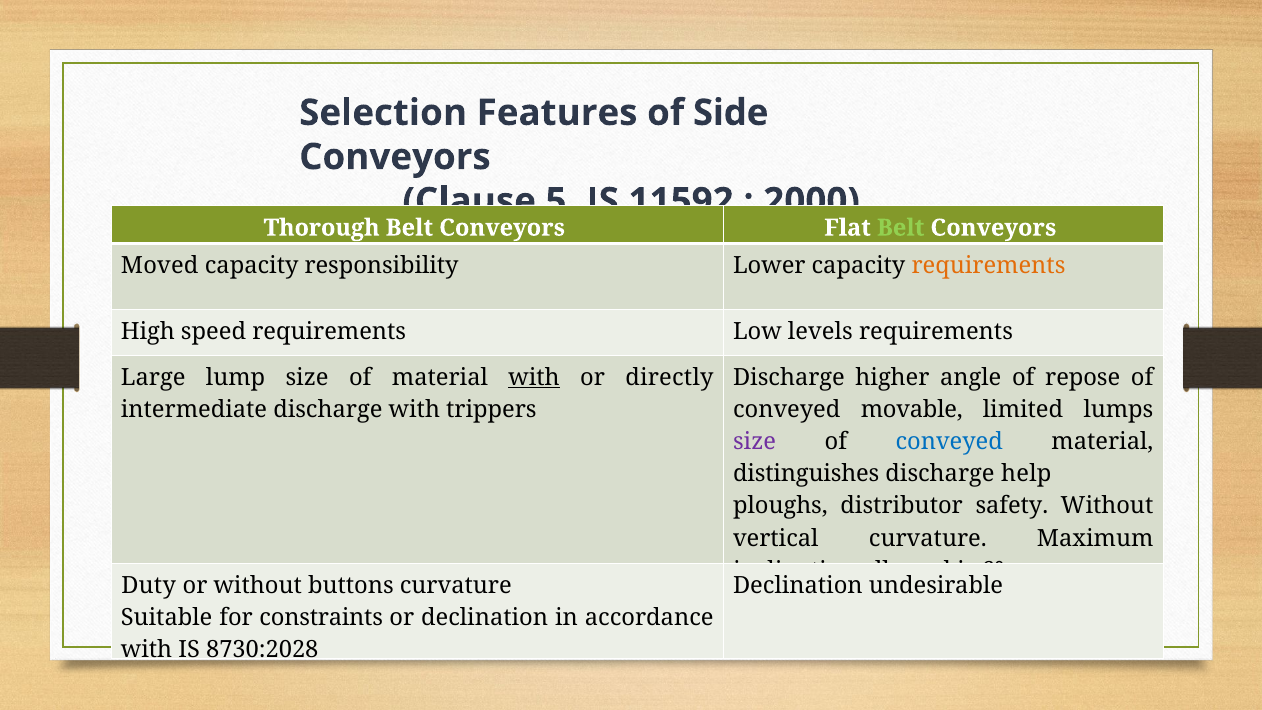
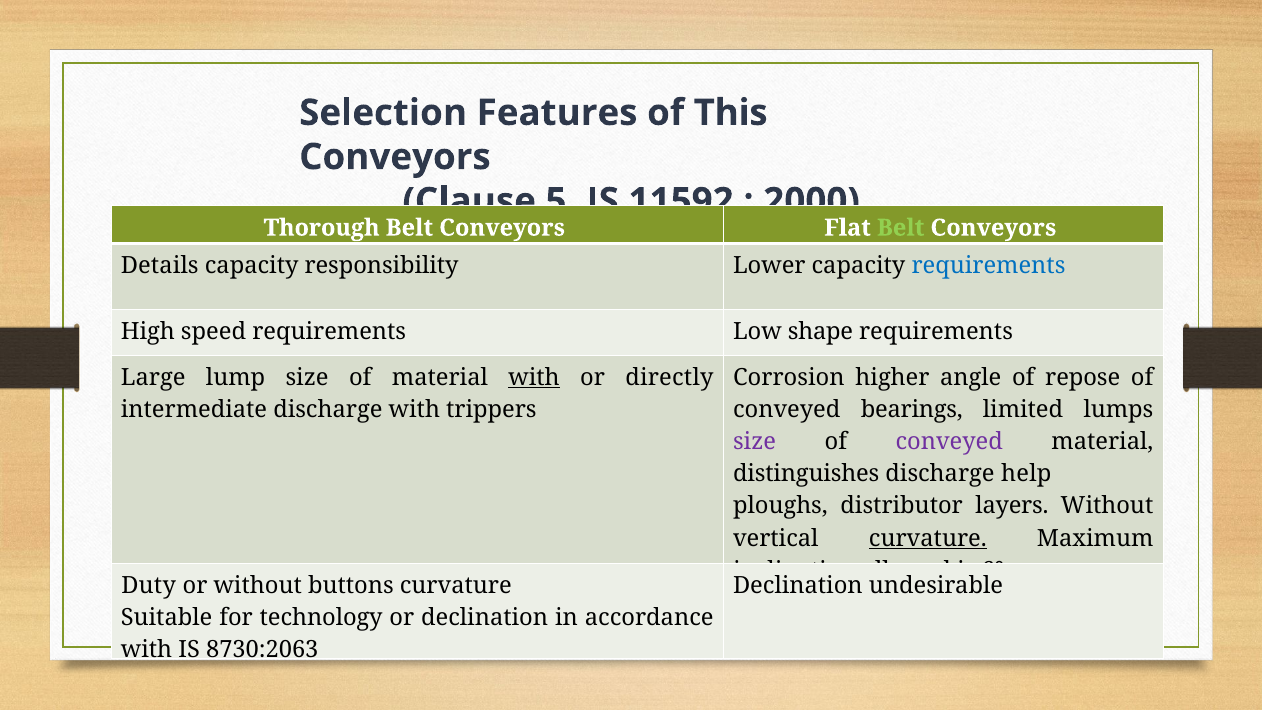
Side: Side -> This (731, 113)
Moved: Moved -> Details (160, 266)
requirements colour: orange -> blue (988, 266)
levels: levels -> shape (821, 332)
Discharge: Discharge -> Corrosion (789, 377)
movable: movable -> bearings (912, 409)
conveyed colour: blue -> purple (949, 442)
safety: safety -> layers (1012, 506)
curvature underline: none -> present (928, 538)
constraints: constraints -> technology (321, 618)
8730:2028: 8730:2028 -> 8730:2063 (262, 650)
